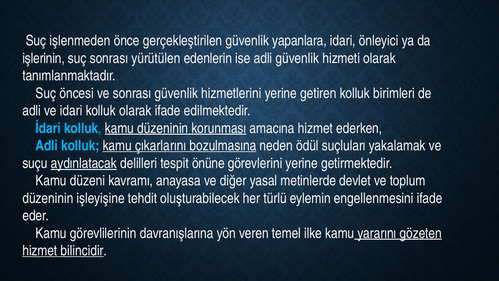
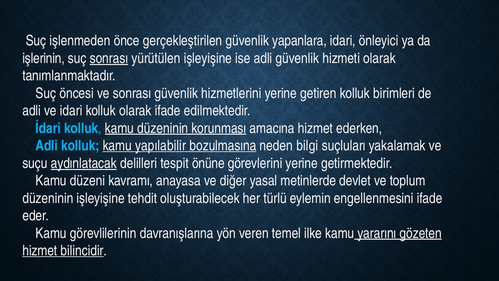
sonrası underline: none -> present (109, 58)
yürütülen edenlerin: edenlerin -> işleyişine (208, 58)
çıkarlarını: çıkarlarını -> yapılabilir (161, 146)
ödül: ödül -> bilgi (307, 146)
